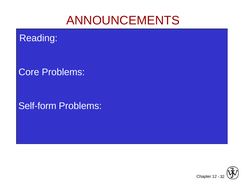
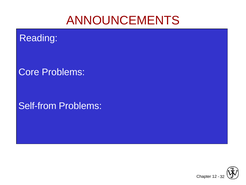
Self-form: Self-form -> Self-from (37, 106)
